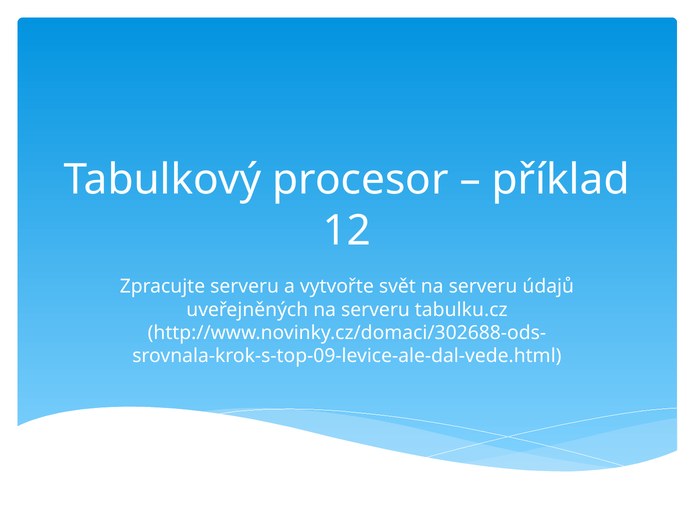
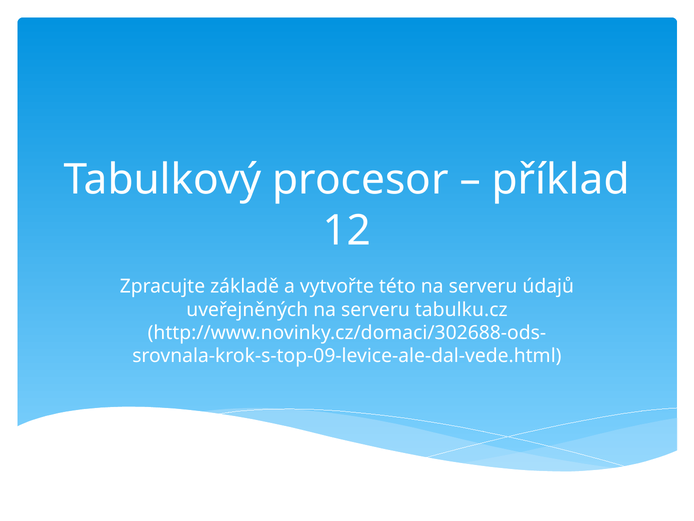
Zpracujte serveru: serveru -> základě (245, 286)
svět: svět -> této (397, 286)
